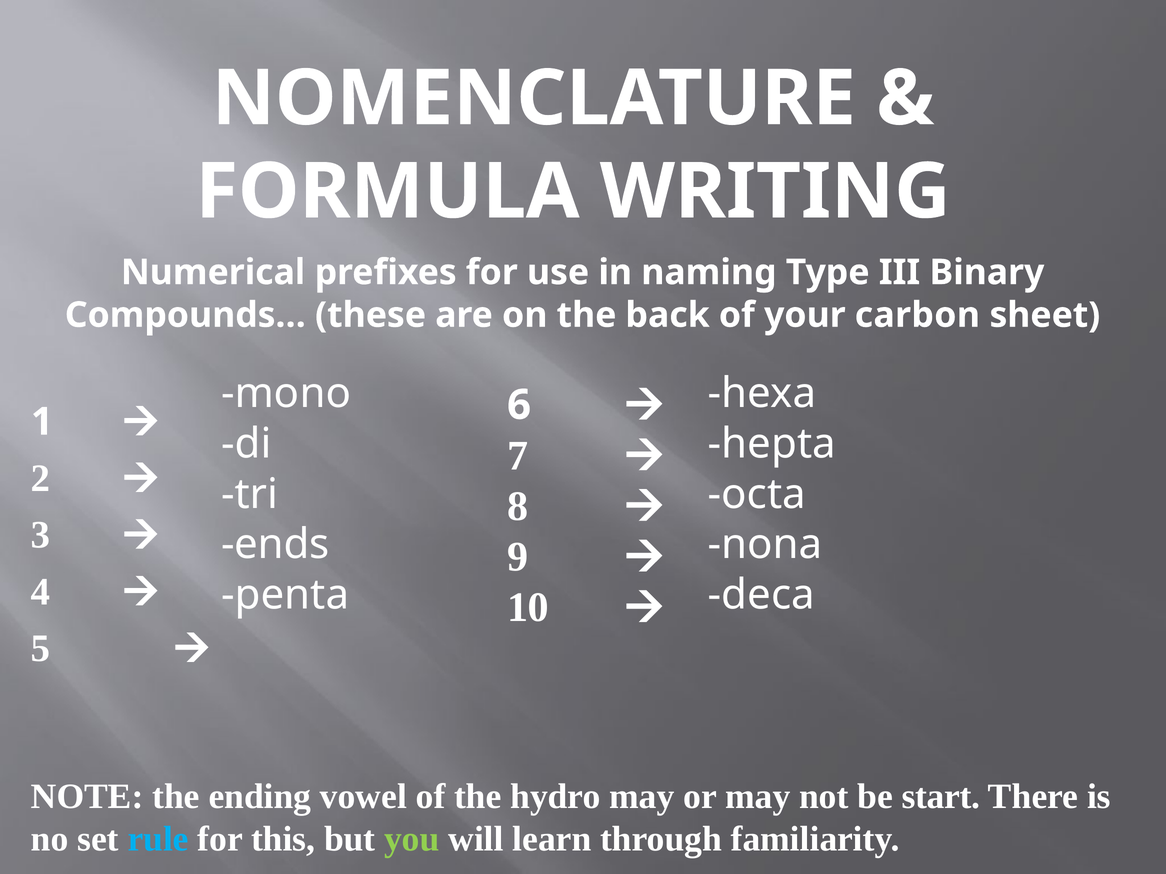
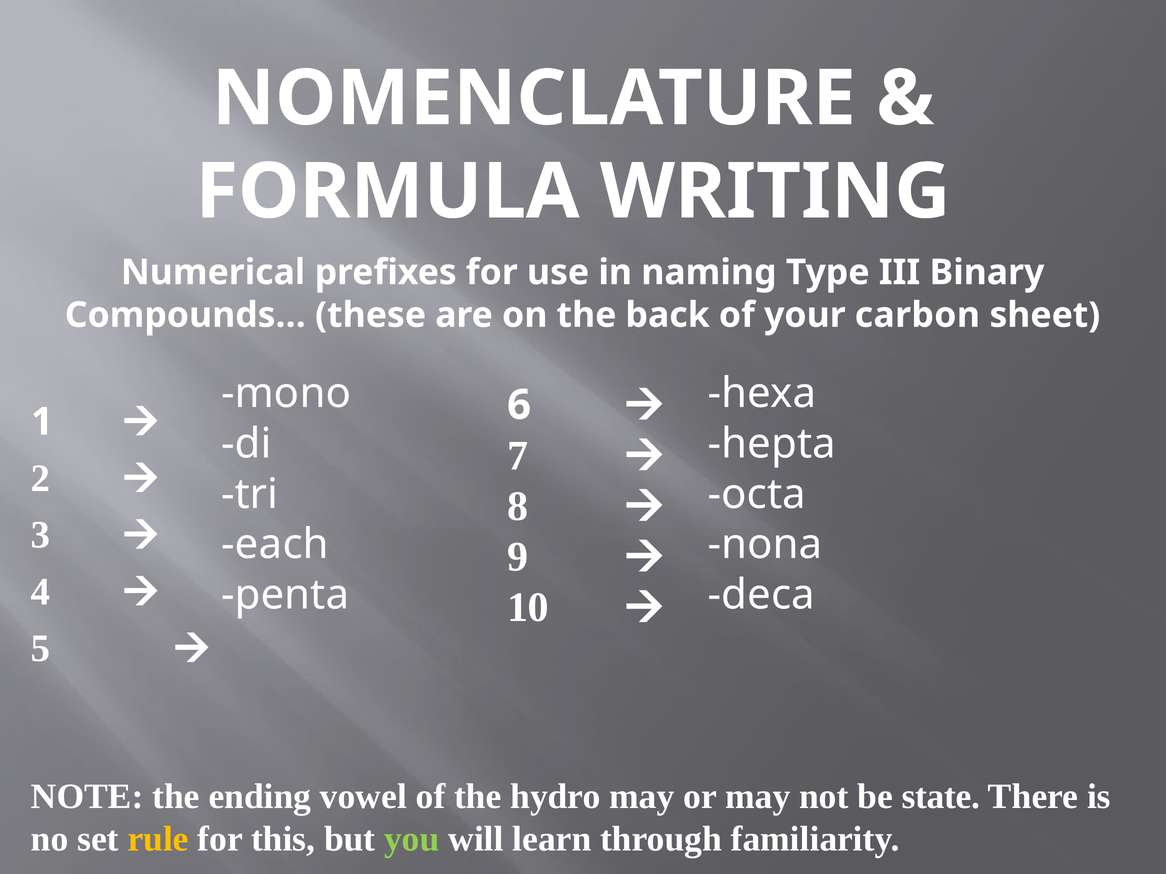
ends: ends -> each (275, 545)
start: start -> state (941, 797)
rule colour: light blue -> yellow (158, 840)
